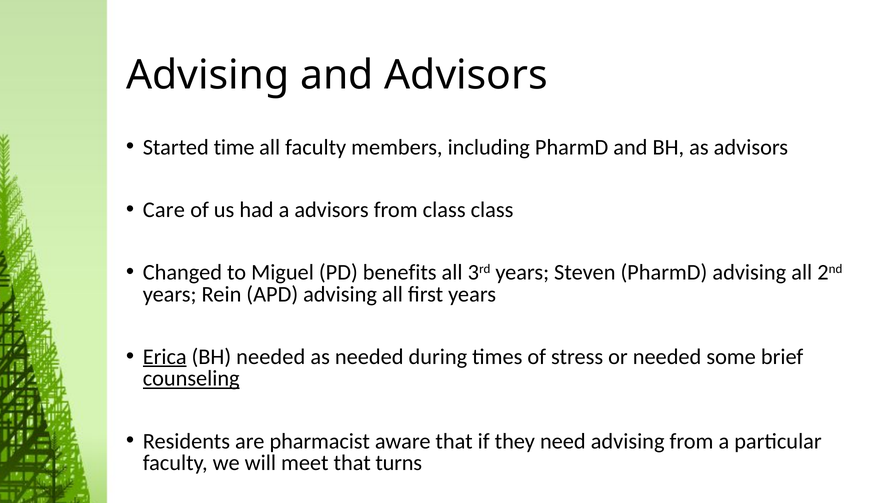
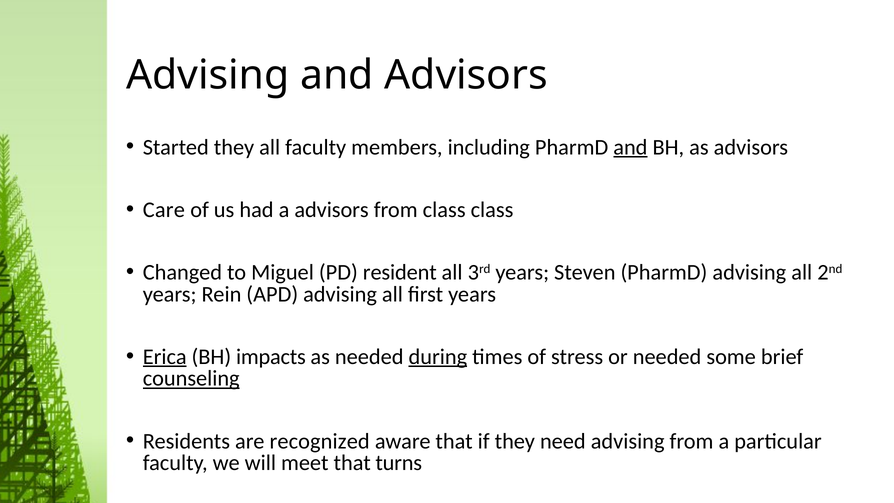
Started time: time -> they (234, 147)
and underline: none -> present (630, 147)
benefits: benefits -> resident (400, 272)
BH needed: needed -> impacts (271, 357)
during underline: none -> present (438, 357)
pharmacist: pharmacist -> recognized (320, 441)
